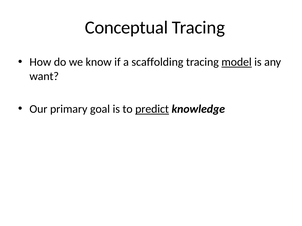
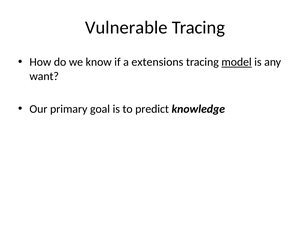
Conceptual: Conceptual -> Vulnerable (126, 28)
scaffolding: scaffolding -> extensions (157, 62)
predict underline: present -> none (152, 109)
